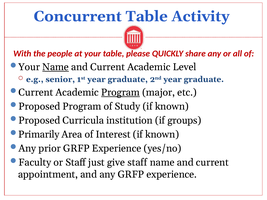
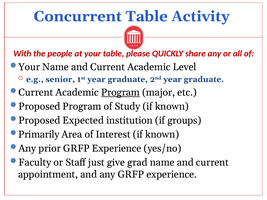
Name underline: present -> none (56, 67)
Curricula: Curricula -> Expected (83, 121)
give staff: staff -> grad (137, 163)
